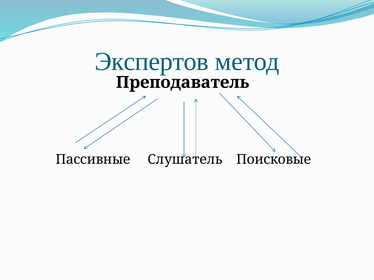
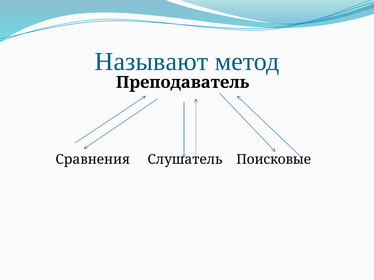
Экспертов: Экспертов -> Называют (151, 62)
Пассивные: Пассивные -> Сравнения (93, 160)
